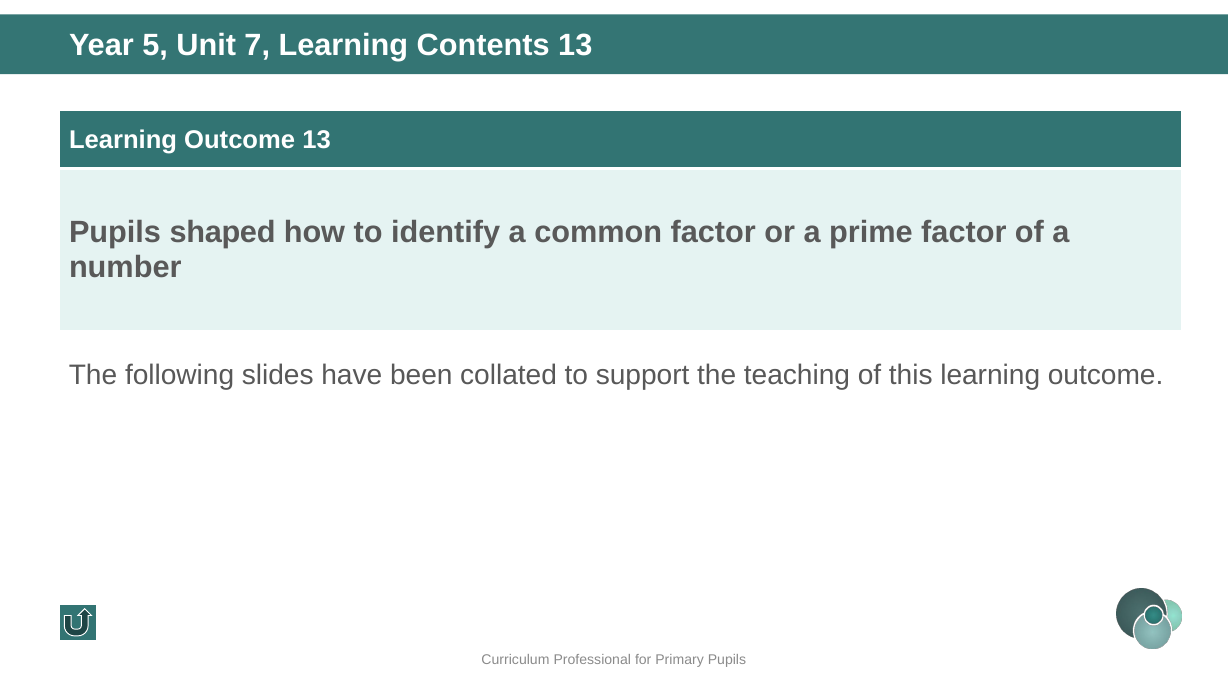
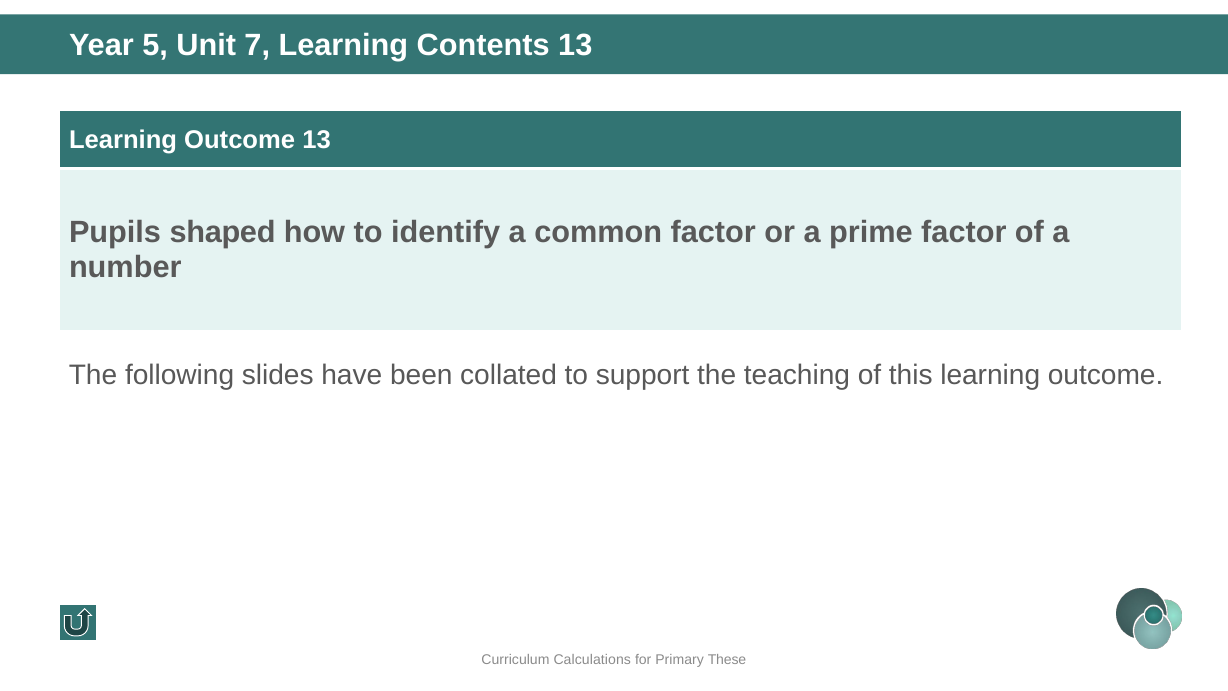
Professional: Professional -> Calculations (592, 660)
Primary Pupils: Pupils -> These (727, 660)
